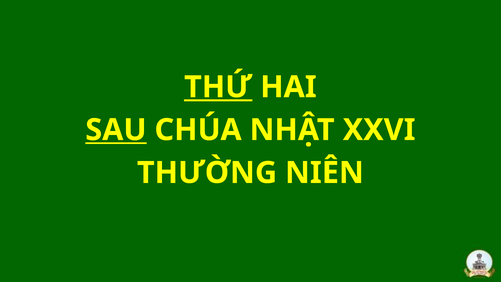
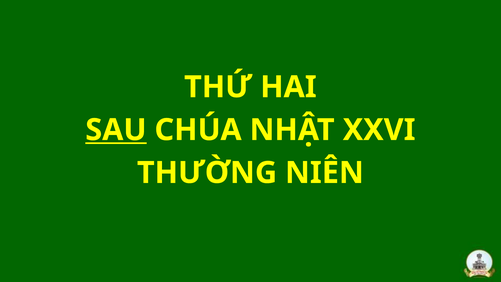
THỨ underline: present -> none (218, 87)
